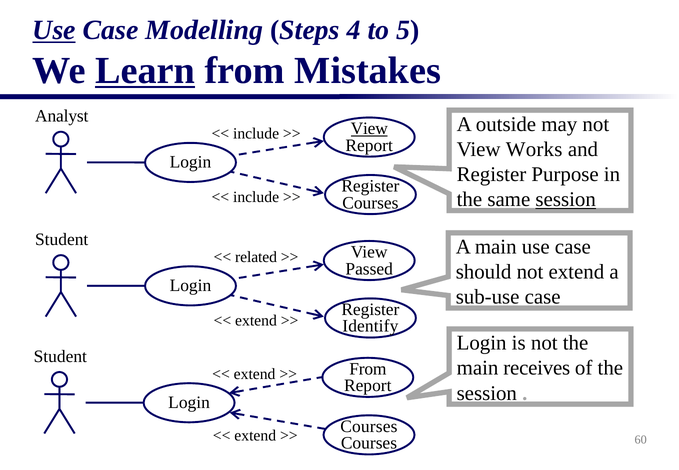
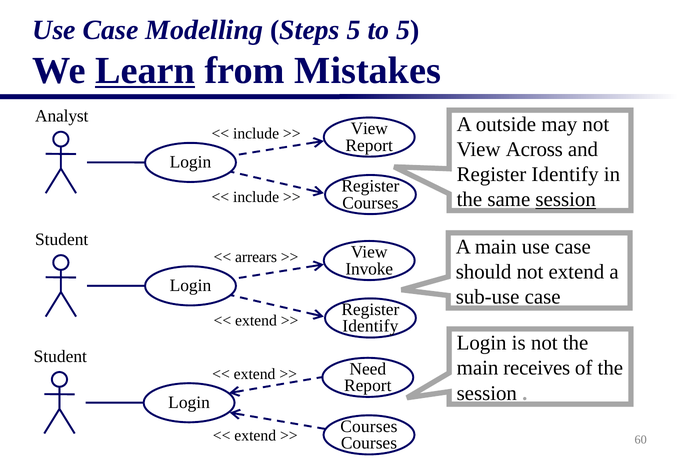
Use underline: present -> none (54, 30)
Steps 4: 4 -> 5 (354, 30)
View underline: present -> none (369, 129)
Works: Works -> Across (534, 149)
Purpose: Purpose -> Identify (565, 174)
related: related -> arrears (256, 257)
Passed: Passed -> Invoke (369, 269)
From: From -> Need (368, 369)
